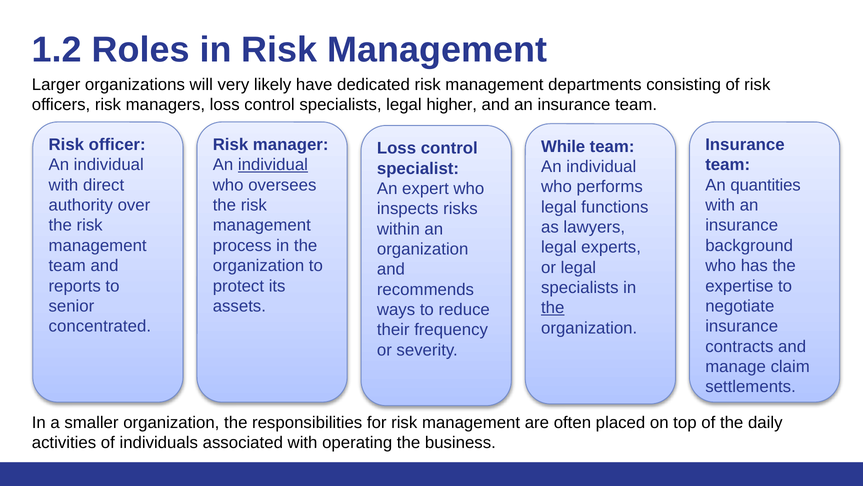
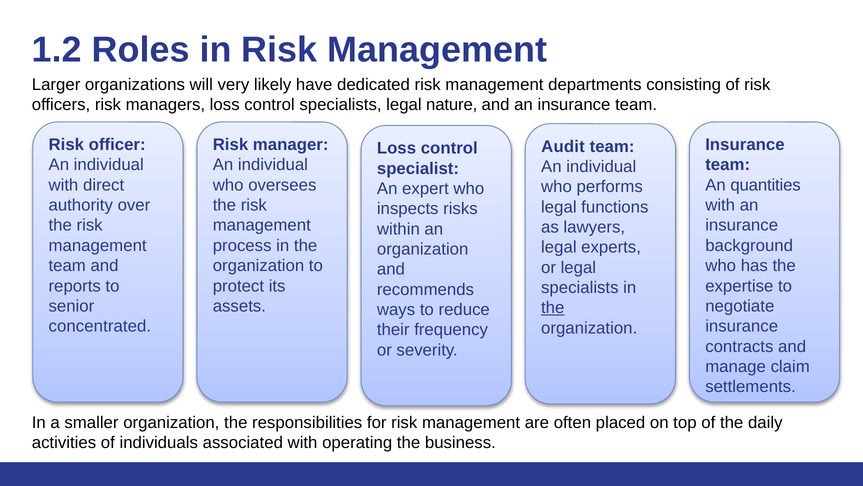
higher: higher -> nature (452, 105)
While: While -> Audit (563, 146)
individual underline: present -> none (273, 165)
